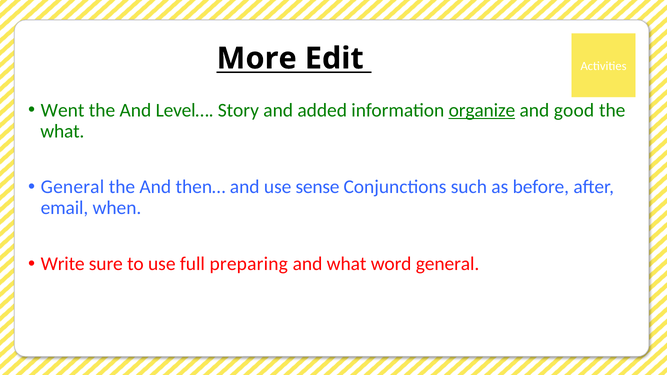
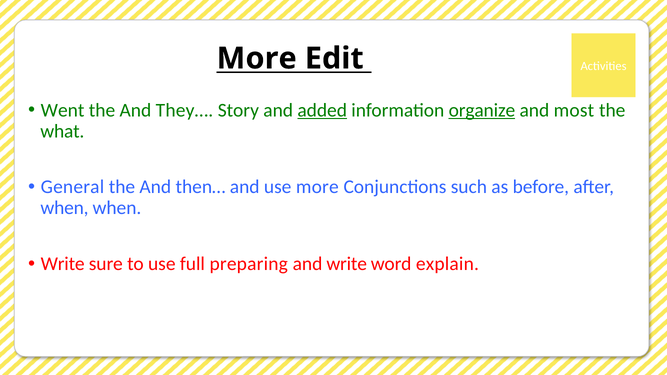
Level…: Level… -> They… (184, 110)
added underline: none -> present (322, 110)
good: good -> most (574, 110)
use sense: sense -> more (317, 187)
email: email -> when (64, 208)
and what: what -> write (347, 264)
word general: general -> explain (447, 264)
